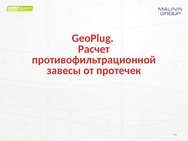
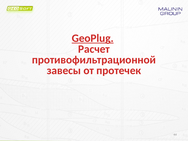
GeoPlug underline: none -> present (93, 38)
